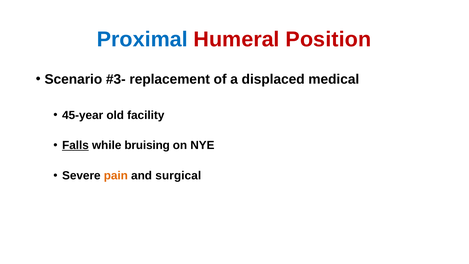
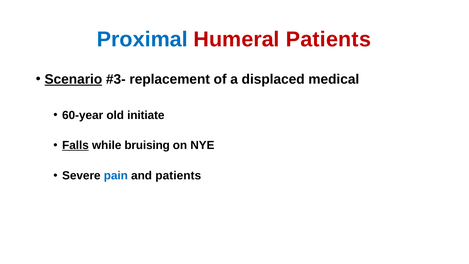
Humeral Position: Position -> Patients (328, 39)
Scenario underline: none -> present (73, 79)
45-year: 45-year -> 60-year (83, 115)
facility: facility -> initiate (146, 115)
pain colour: orange -> blue (116, 176)
and surgical: surgical -> patients (178, 176)
